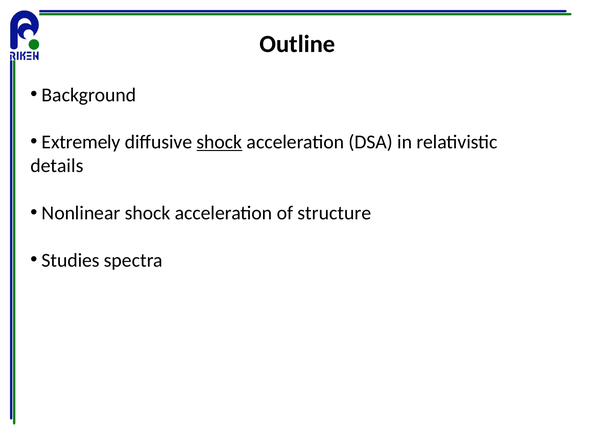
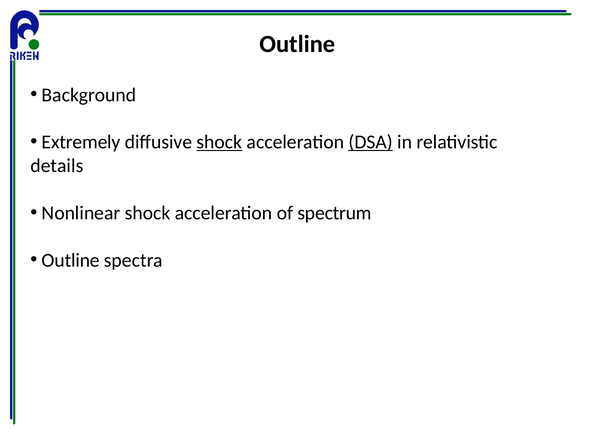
DSA underline: none -> present (371, 142)
structure: structure -> spectrum (335, 213)
Studies: Studies -> Outline (71, 260)
